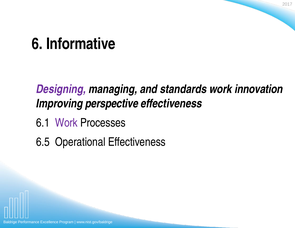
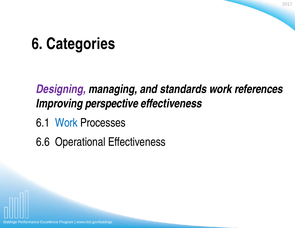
Informative: Informative -> Categories (81, 44)
innovation: innovation -> references (259, 89)
Work colour: purple -> blue (66, 123)
6.5: 6.5 -> 6.6 (43, 142)
